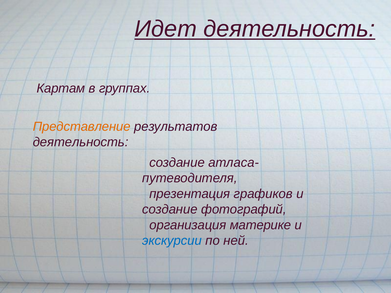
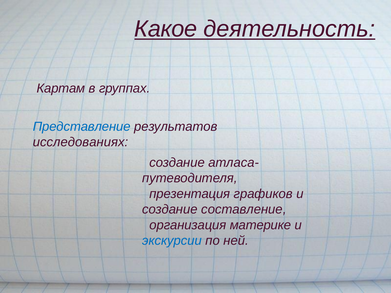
Идет: Идет -> Какое (166, 29)
Представление colour: orange -> blue (82, 127)
деятельность: деятельность -> исследованиях (81, 142)
фотографий: фотографий -> составление (244, 210)
